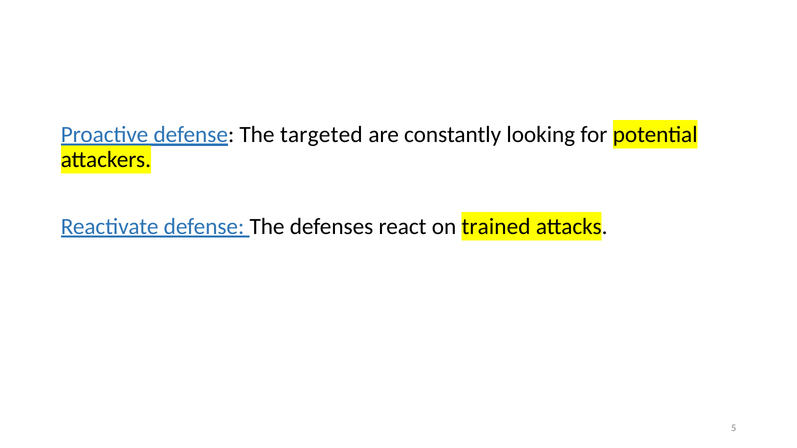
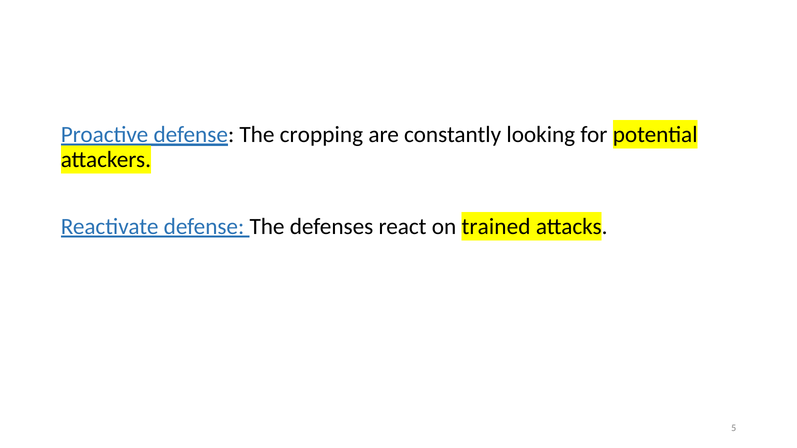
targeted: targeted -> cropping (321, 135)
